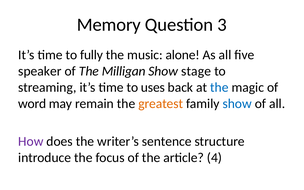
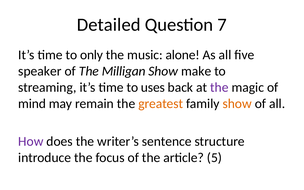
Memory: Memory -> Detailed (109, 25)
3: 3 -> 7 (222, 25)
fully: fully -> only (92, 55)
stage: stage -> make (196, 71)
the colour: blue -> purple (219, 87)
word: word -> mind (32, 104)
show colour: blue -> orange (237, 104)
4: 4 -> 5 (214, 158)
